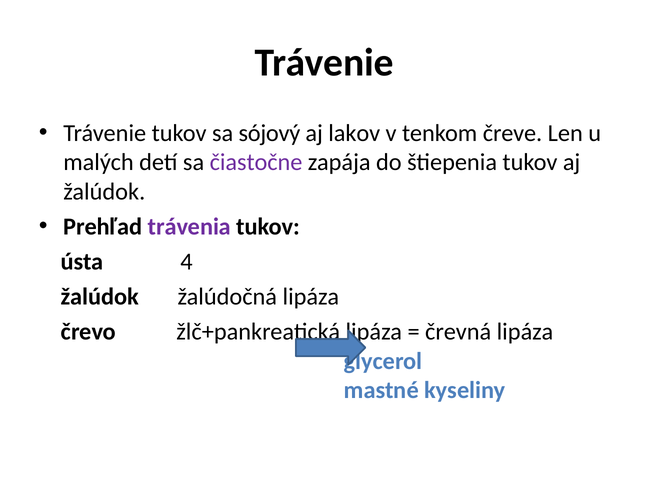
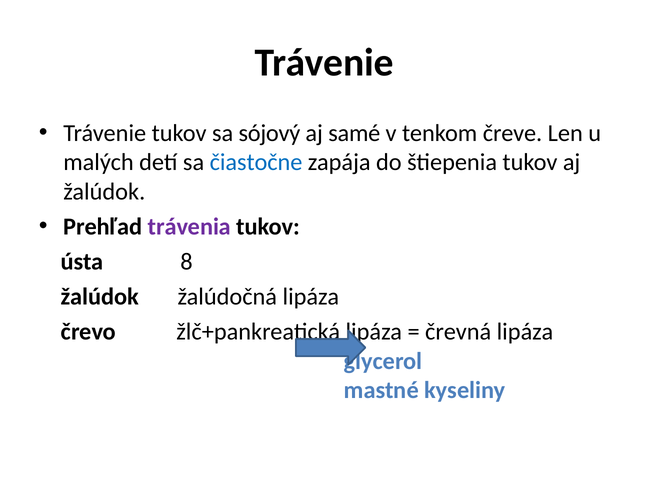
lakov: lakov -> samé (354, 133)
čiastočne colour: purple -> blue (256, 162)
4: 4 -> 8 (186, 262)
